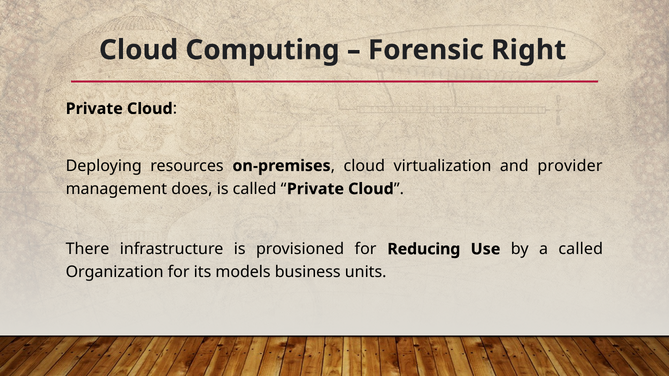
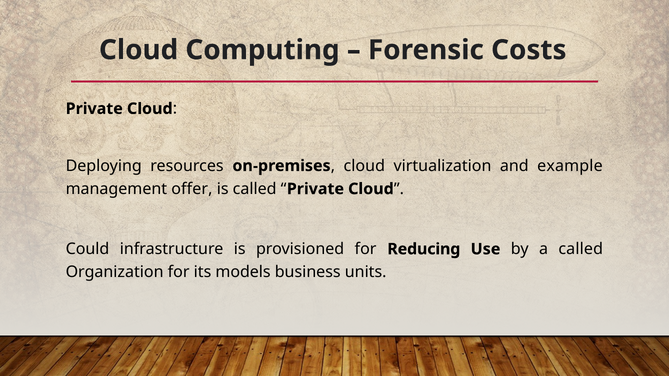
Right: Right -> Costs (529, 50)
provider: provider -> example (570, 166)
does: does -> offer (192, 189)
There: There -> Could (87, 249)
